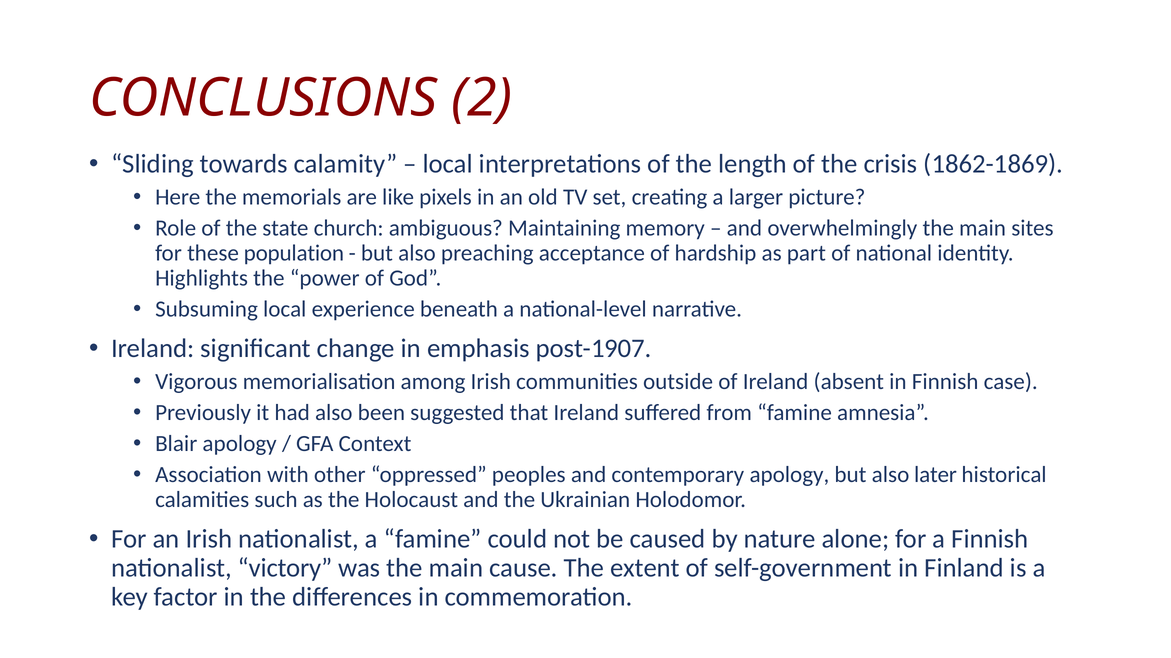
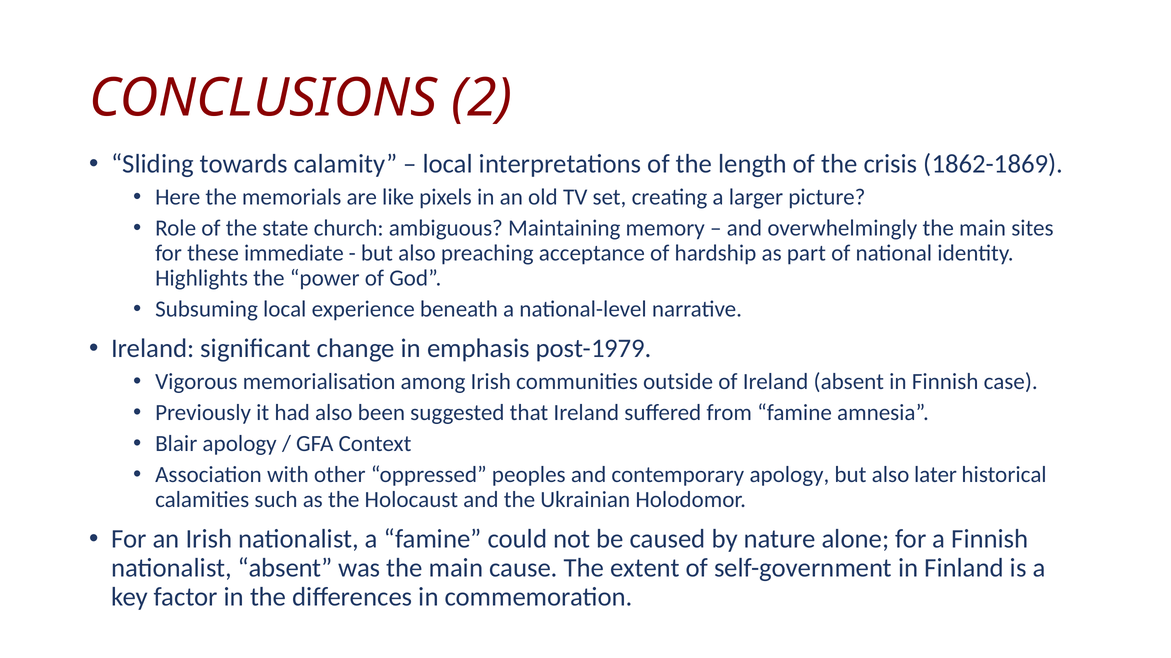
population: population -> immediate (294, 253)
post-1907: post-1907 -> post-1979 (594, 349)
nationalist victory: victory -> absent (285, 568)
